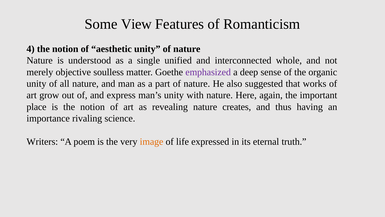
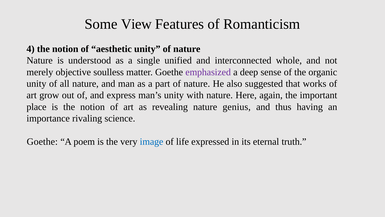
creates: creates -> genius (237, 107)
Writers: Writers -> Goethe (42, 141)
image colour: orange -> blue (152, 141)
